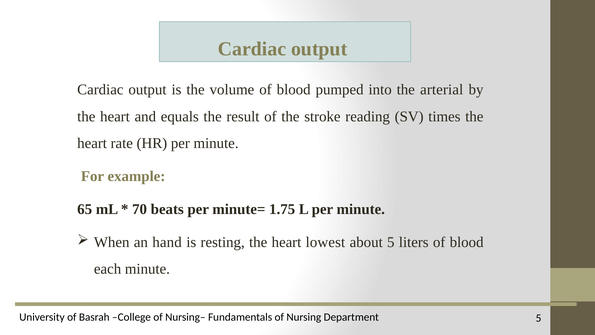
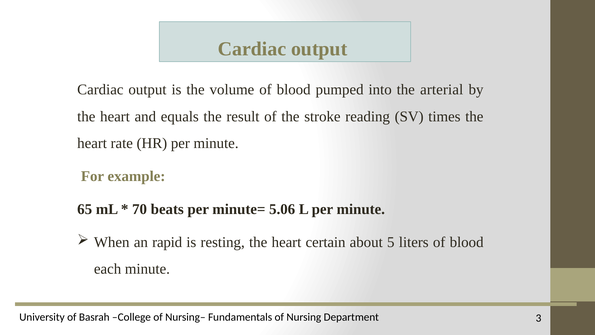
1.75: 1.75 -> 5.06 (282, 209)
hand: hand -> rapid (167, 242)
lowest: lowest -> certain (326, 242)
Department 5: 5 -> 3 (539, 318)
